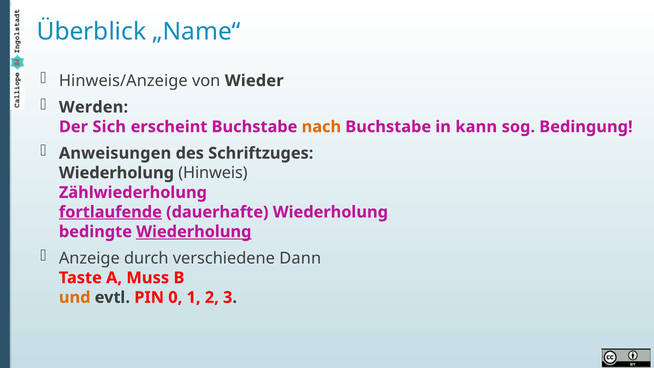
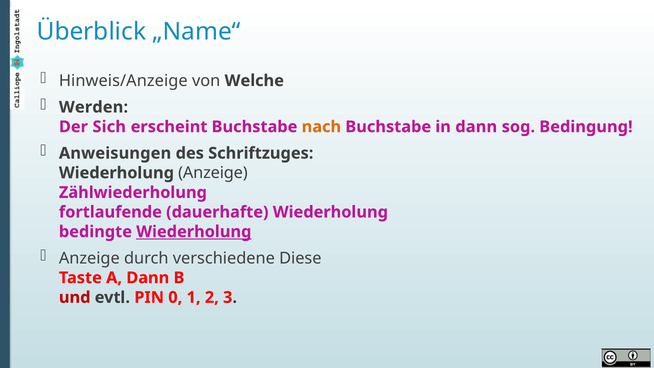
Wieder: Wieder -> Welche (254, 81)
in kann: kann -> dann (476, 127)
Wiederholung Hinweis: Hinweis -> Anzeige (213, 173)
fortlaufende underline: present -> none (110, 212)
Dann: Dann -> Diese (300, 258)
A Muss: Muss -> Dann (148, 278)
und colour: orange -> red (75, 297)
